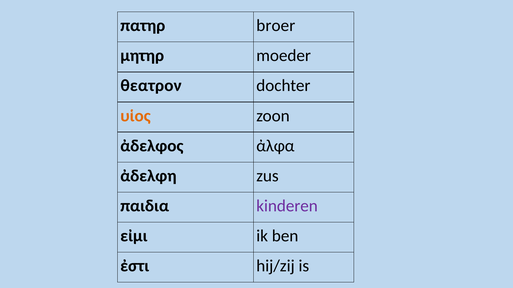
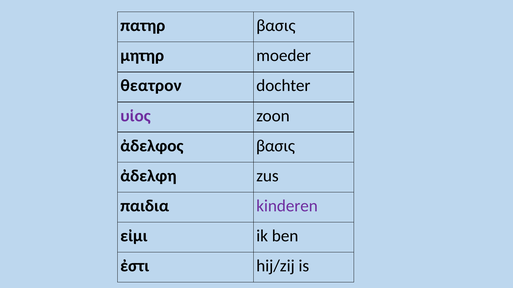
πατηρ broer: broer -> βασις (276, 26)
υἱος colour: orange -> purple (135, 116)
ἀδελφος ἀλφα: ἀλφα -> βασις (275, 146)
